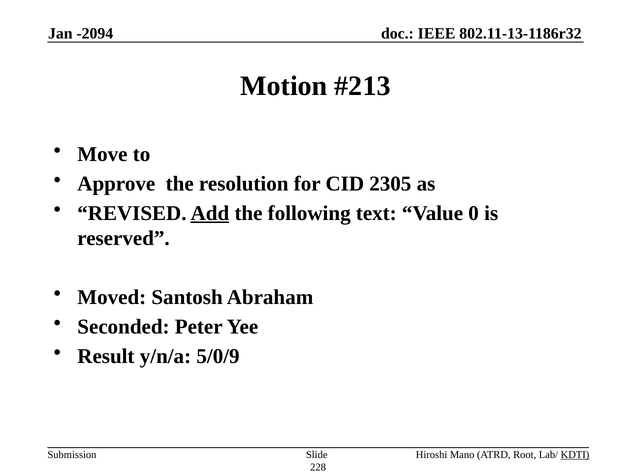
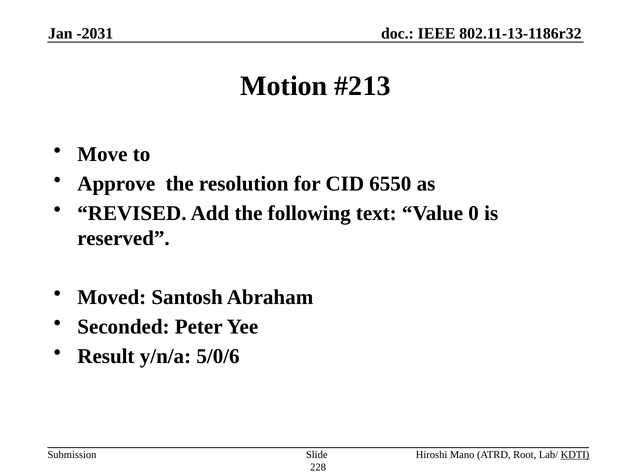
-2094: -2094 -> -2031 (95, 34)
2305: 2305 -> 6550 (390, 183)
Add underline: present -> none (210, 213)
5/0/9: 5/0/9 -> 5/0/6 (218, 356)
